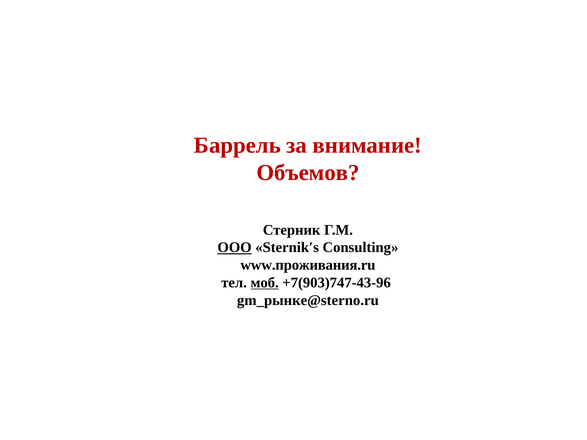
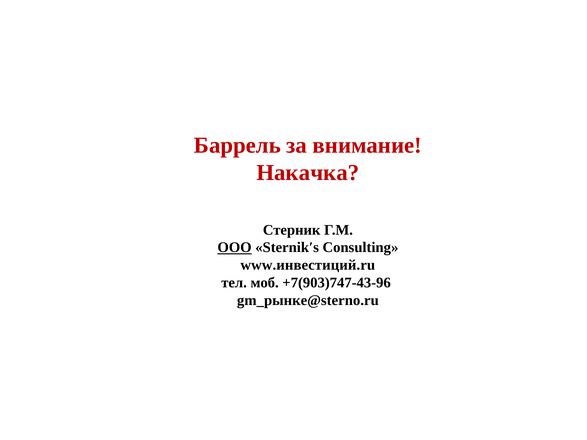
Объемов: Объемов -> Накачка (308, 173)
www.проживания.ru: www.проживания.ru -> www.инвестиций.ru (308, 265)
моб underline: present -> none (265, 283)
